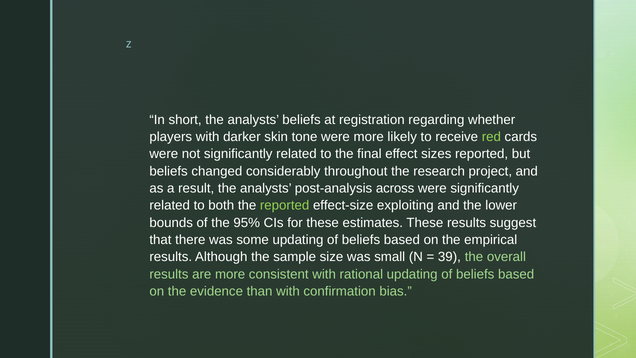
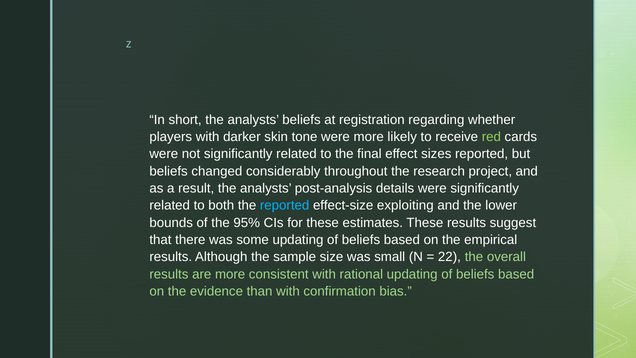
across: across -> details (395, 188)
reported colour: light green -> light blue (285, 205)
39: 39 -> 22 (449, 257)
